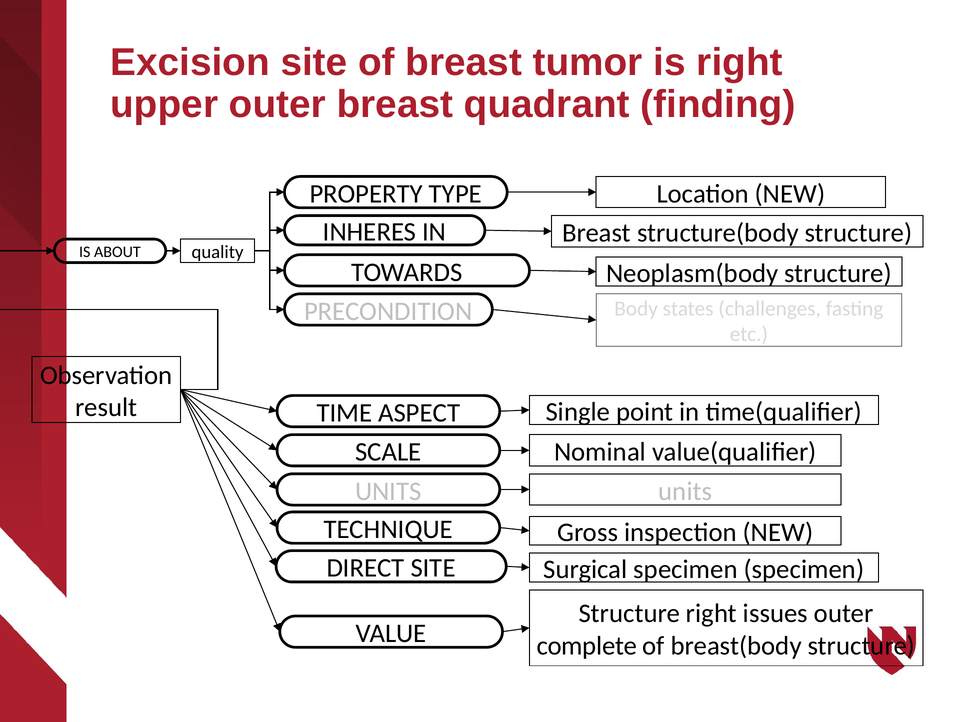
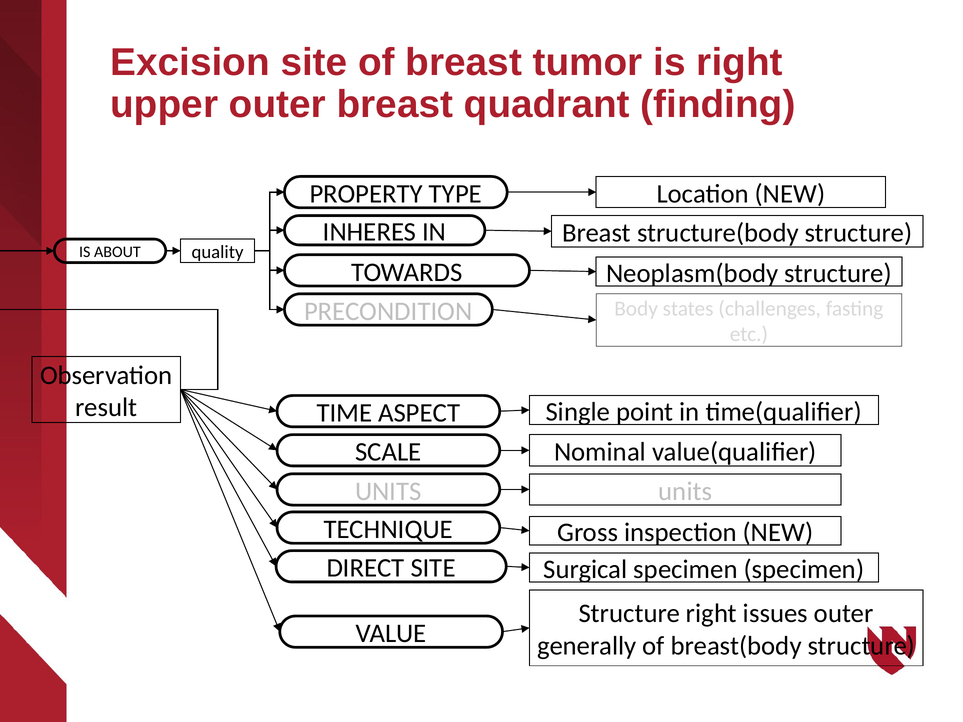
complete: complete -> generally (587, 646)
